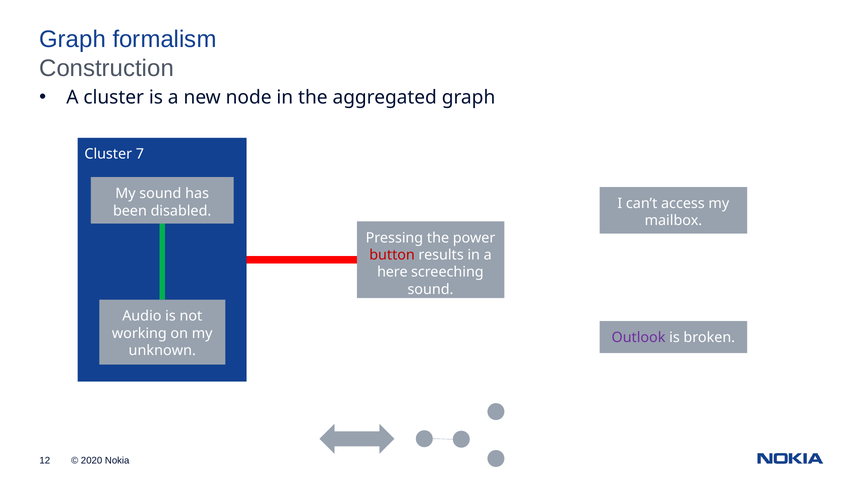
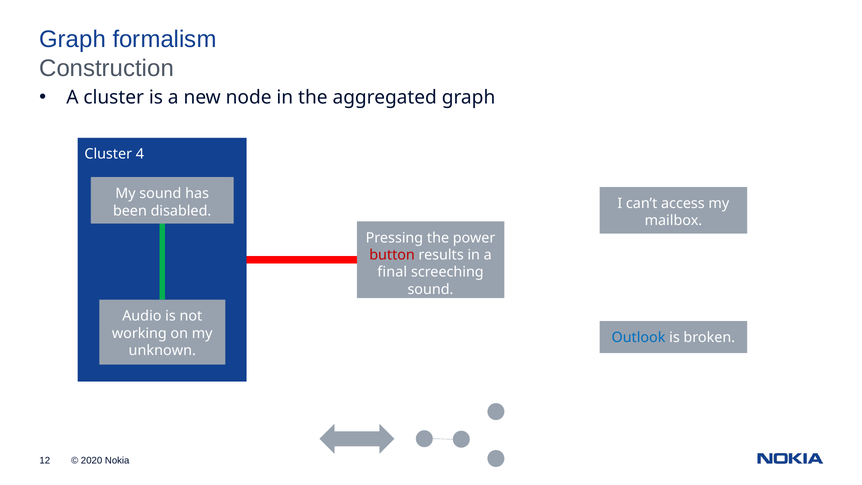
7: 7 -> 4 (140, 154)
here: here -> final (392, 272)
Outlook colour: purple -> blue (639, 337)
